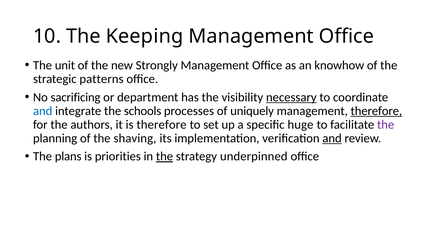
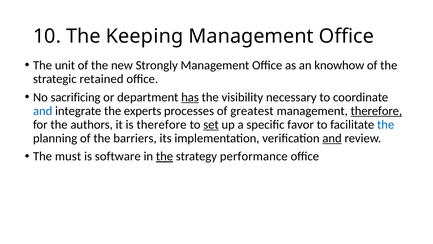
patterns: patterns -> retained (101, 79)
has underline: none -> present (190, 97)
necessary underline: present -> none (291, 97)
schools: schools -> experts (143, 111)
uniquely: uniquely -> greatest (252, 111)
set underline: none -> present (211, 124)
huge: huge -> favor (301, 124)
the colour: purple -> blue (386, 124)
shaving: shaving -> barriers (135, 138)
plans: plans -> must (68, 156)
priorities: priorities -> software (118, 156)
underpinned: underpinned -> performance (254, 156)
